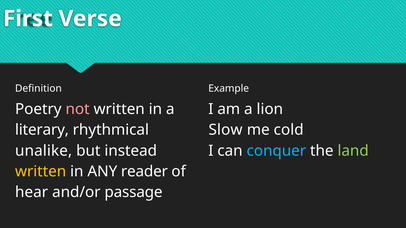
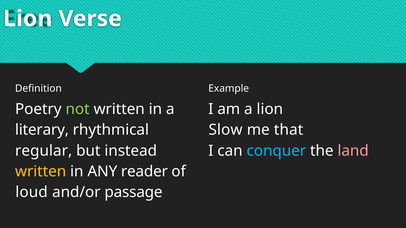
First: First -> Lion (28, 19)
not colour: pink -> light green (78, 109)
cold: cold -> that (289, 130)
unalike: unalike -> regular (44, 151)
land colour: light green -> pink (353, 151)
hear: hear -> loud (32, 192)
